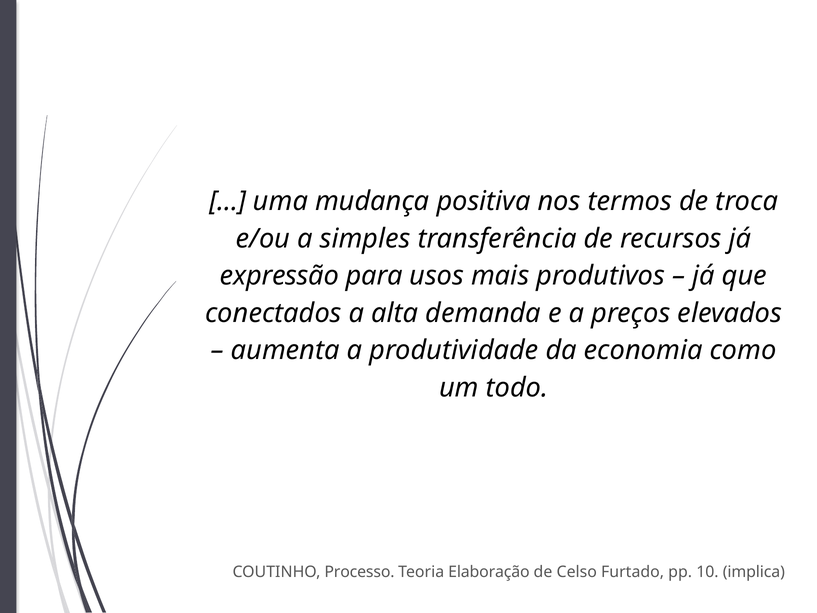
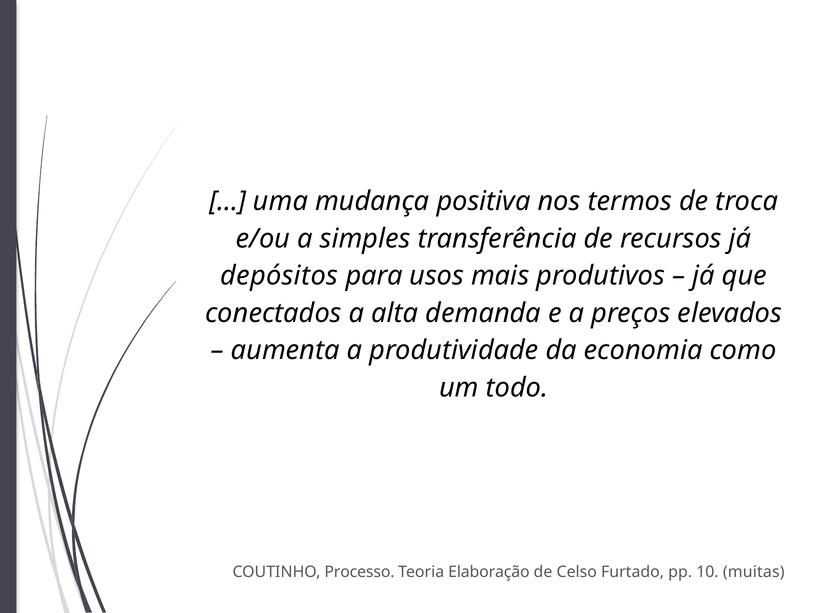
expressão: expressão -> depósitos (279, 276)
implica: implica -> muitas (754, 572)
